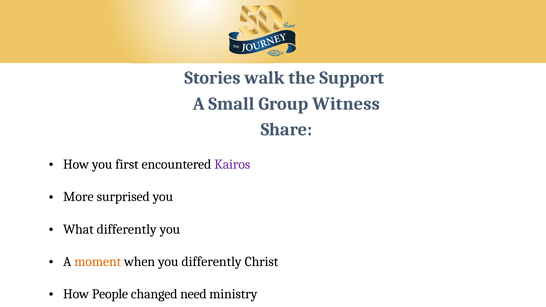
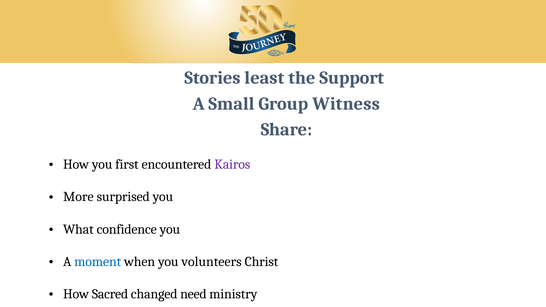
walk: walk -> least (264, 78)
What differently: differently -> confidence (127, 230)
moment colour: orange -> blue (98, 262)
you differently: differently -> volunteers (212, 262)
People: People -> Sacred (110, 294)
